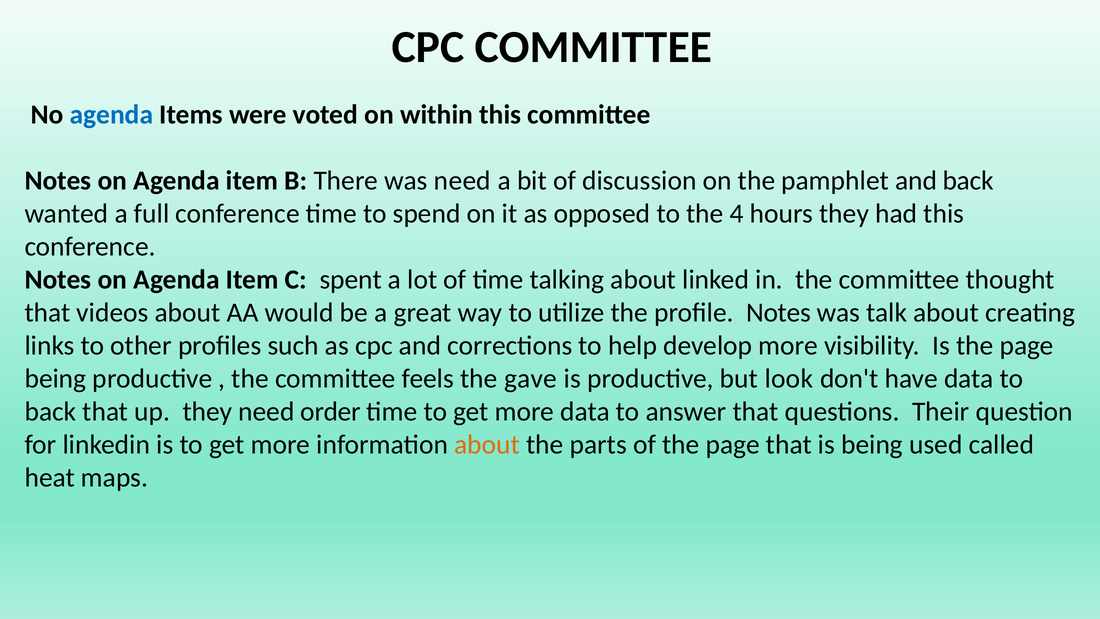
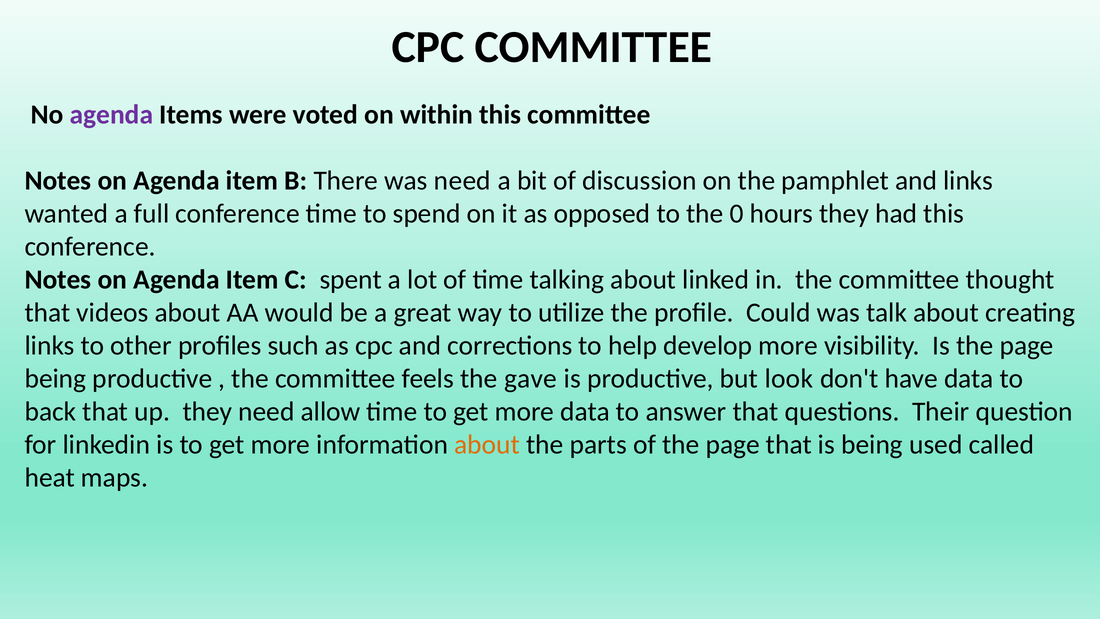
agenda colour: blue -> purple (111, 115)
and back: back -> links (968, 181)
4: 4 -> 0 (737, 214)
profile Notes: Notes -> Could (778, 313)
order: order -> allow (331, 412)
